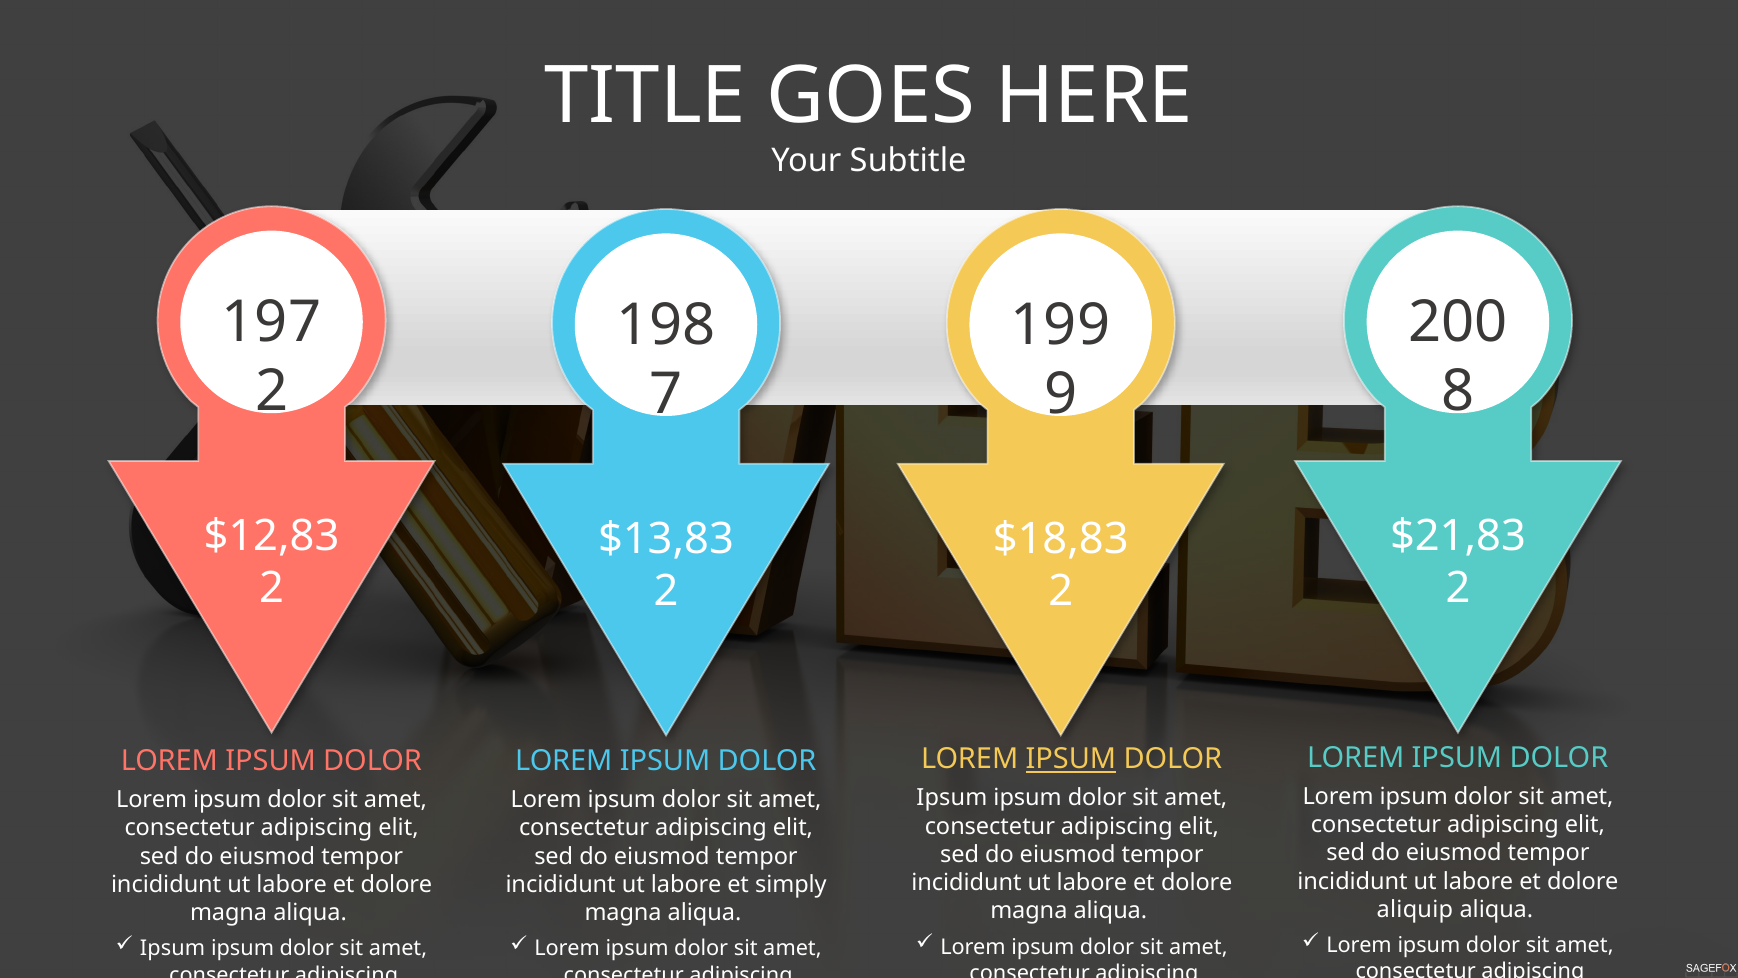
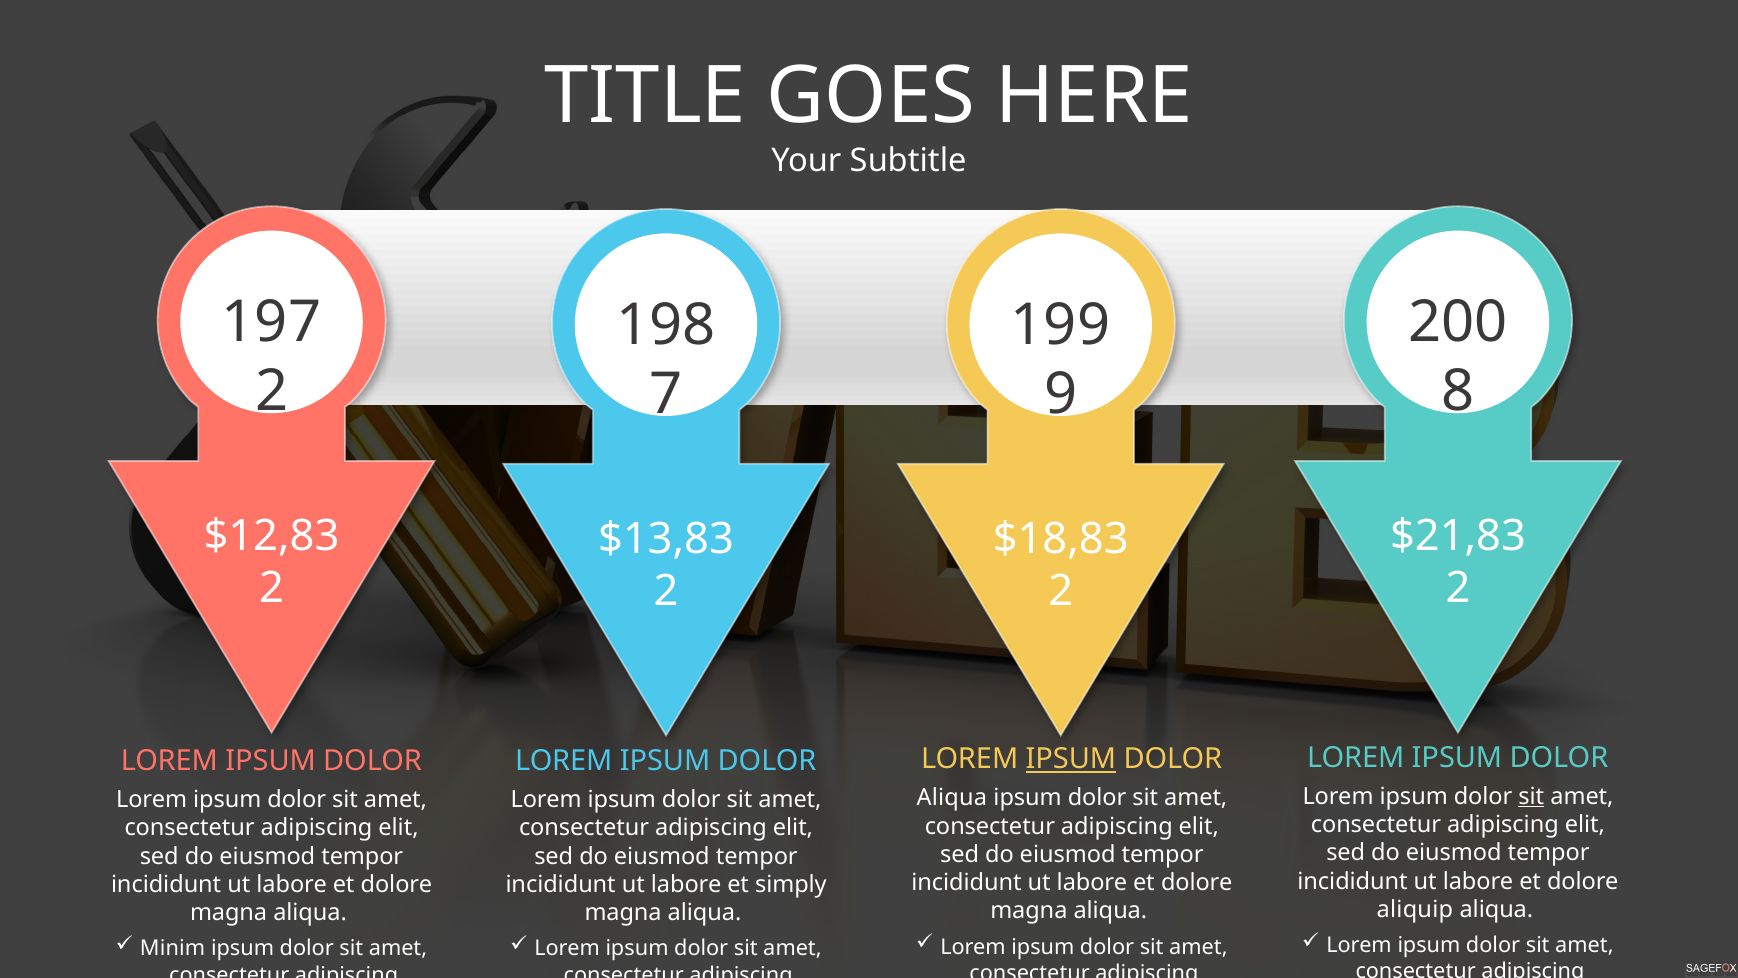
sit underline: none -> present (1531, 796)
Ipsum: Ipsum -> Aliqua (952, 798)
Ipsum: Ipsum -> Minim (173, 948)
